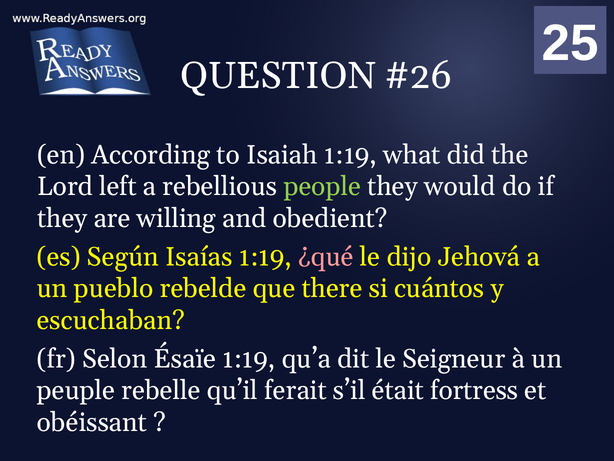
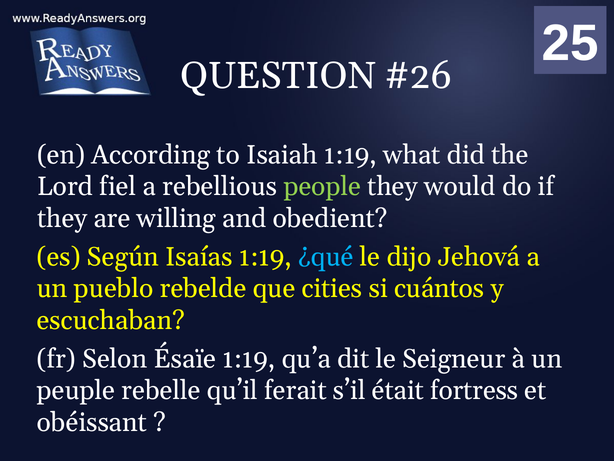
left: left -> fiel (118, 186)
¿qué colour: pink -> light blue (326, 257)
there: there -> cities (332, 288)
